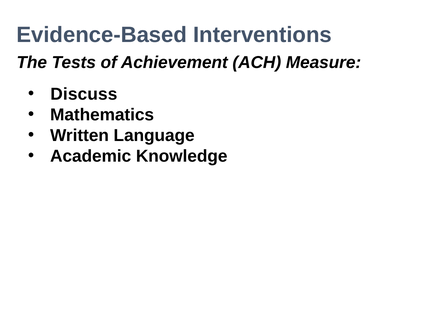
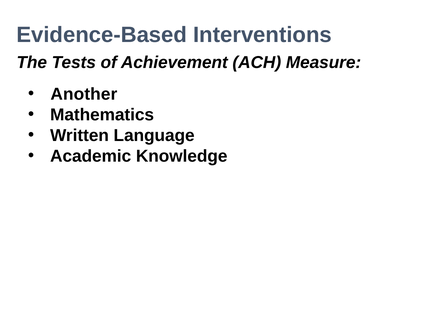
Discuss: Discuss -> Another (84, 94)
